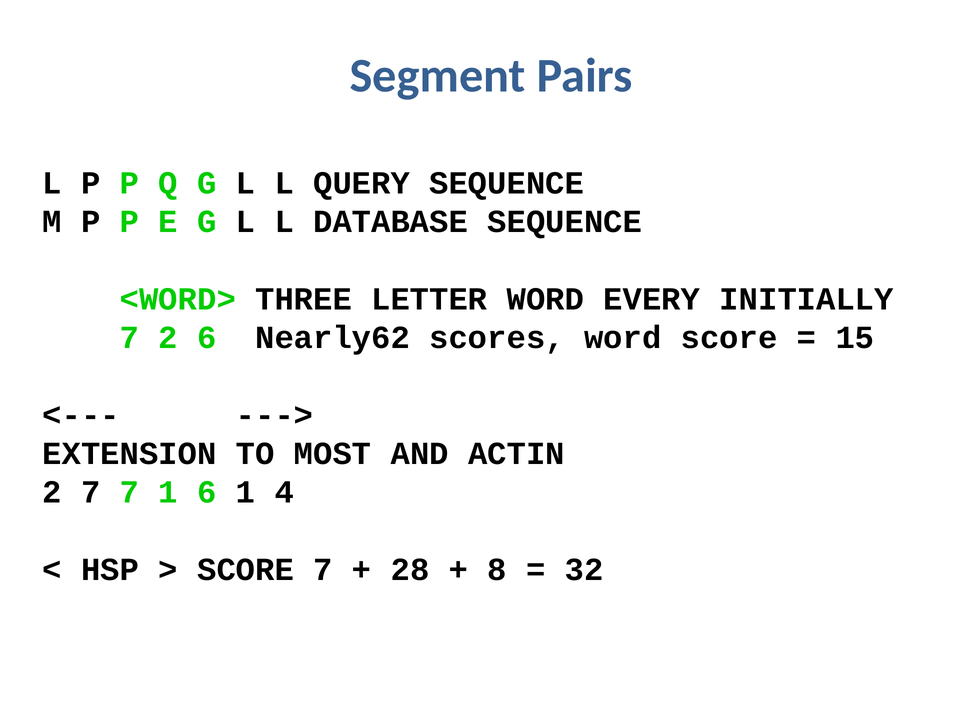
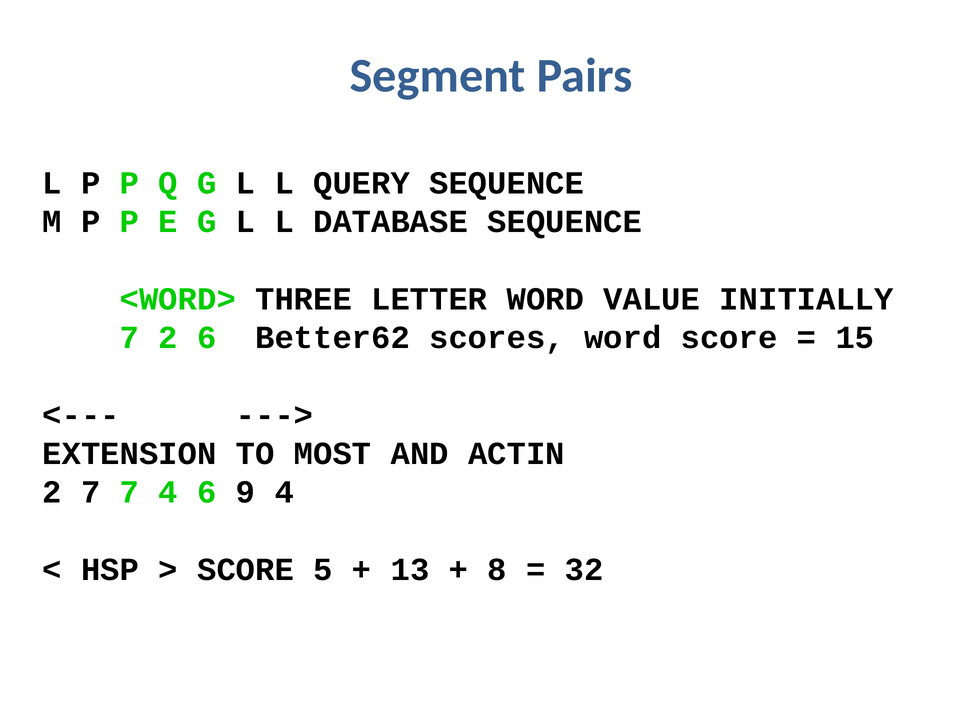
EVERY: EVERY -> VALUE (652, 299)
Nearly62: Nearly62 -> Better62 (333, 338)
7 1: 1 -> 4 (168, 493)
6 1: 1 -> 9 (245, 493)
SCORE 7: 7 -> 5 (323, 570)
28: 28 -> 13 (410, 570)
